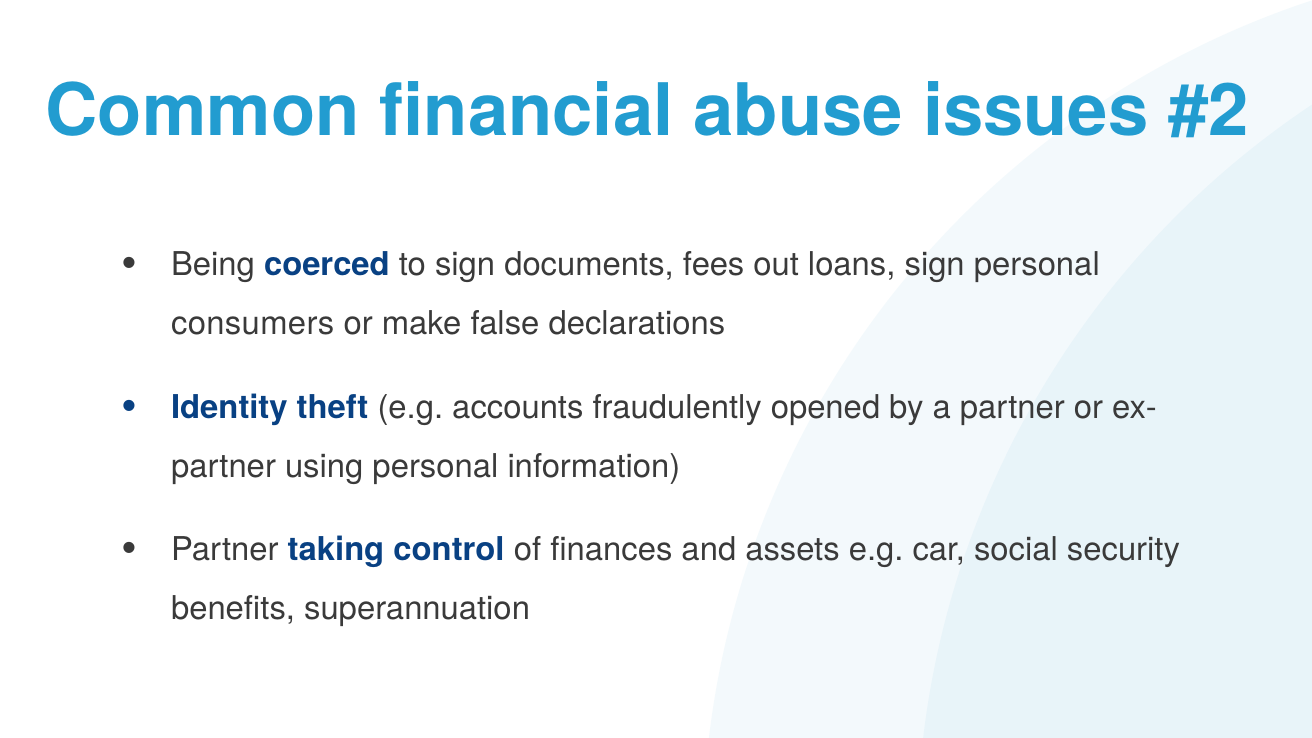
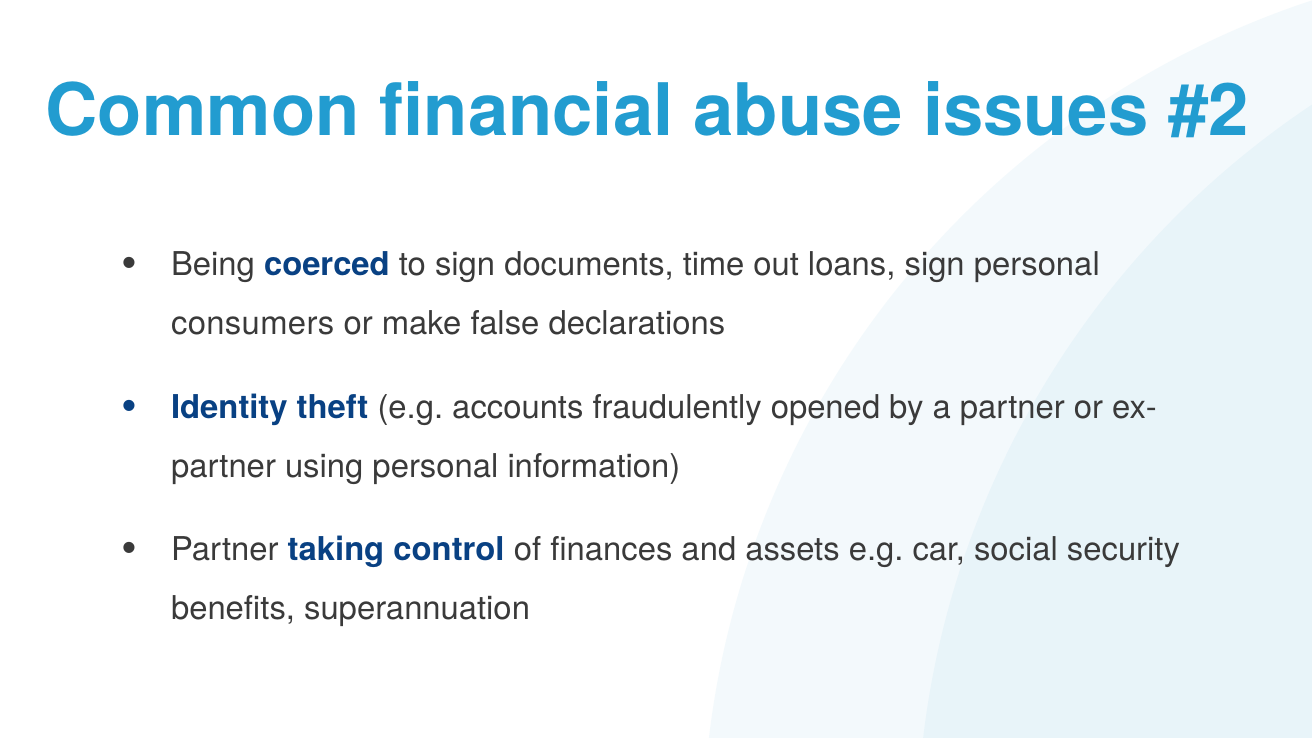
fees: fees -> time (714, 265)
